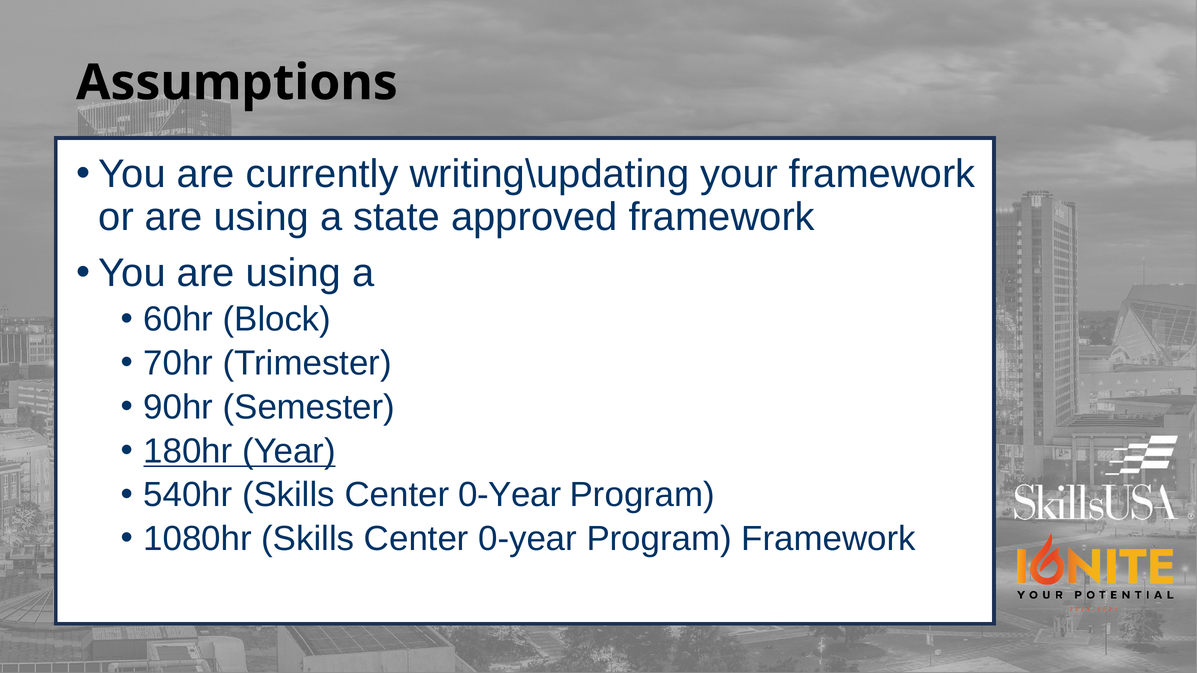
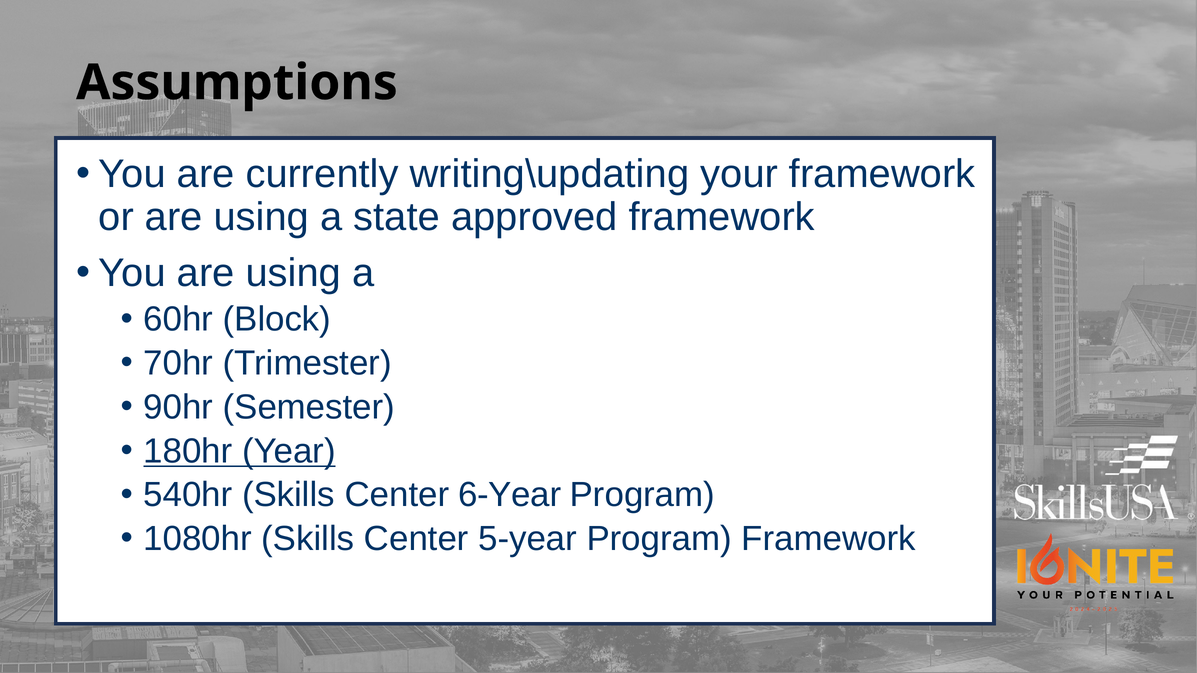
540hr Skills Center 0-Year: 0-Year -> 6-Year (510, 495)
1080hr Skills Center 0-year: 0-year -> 5-year (528, 539)
